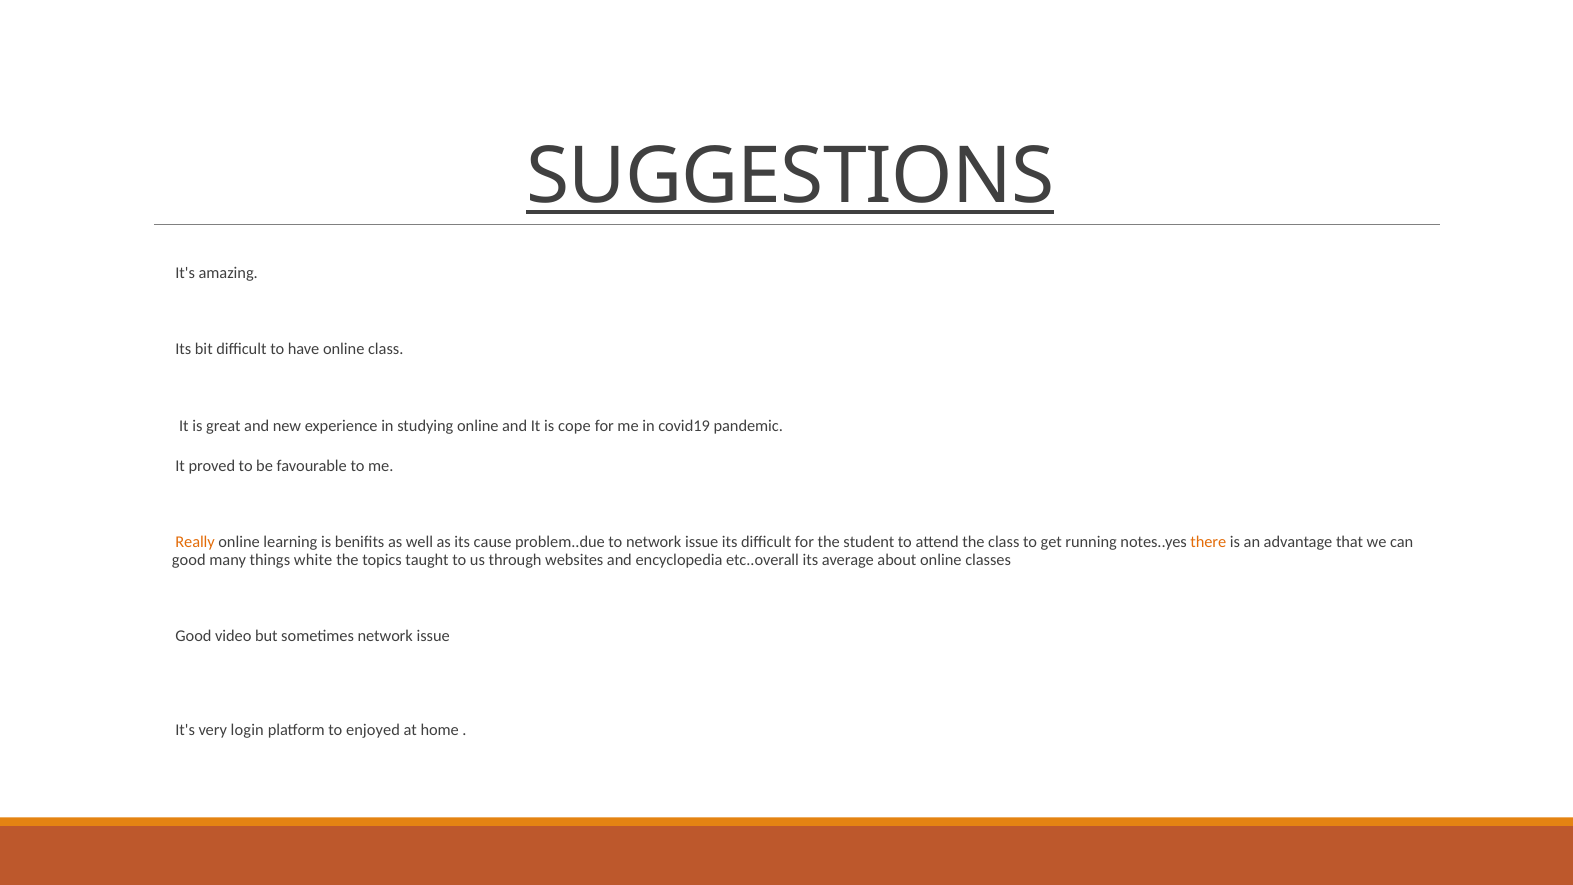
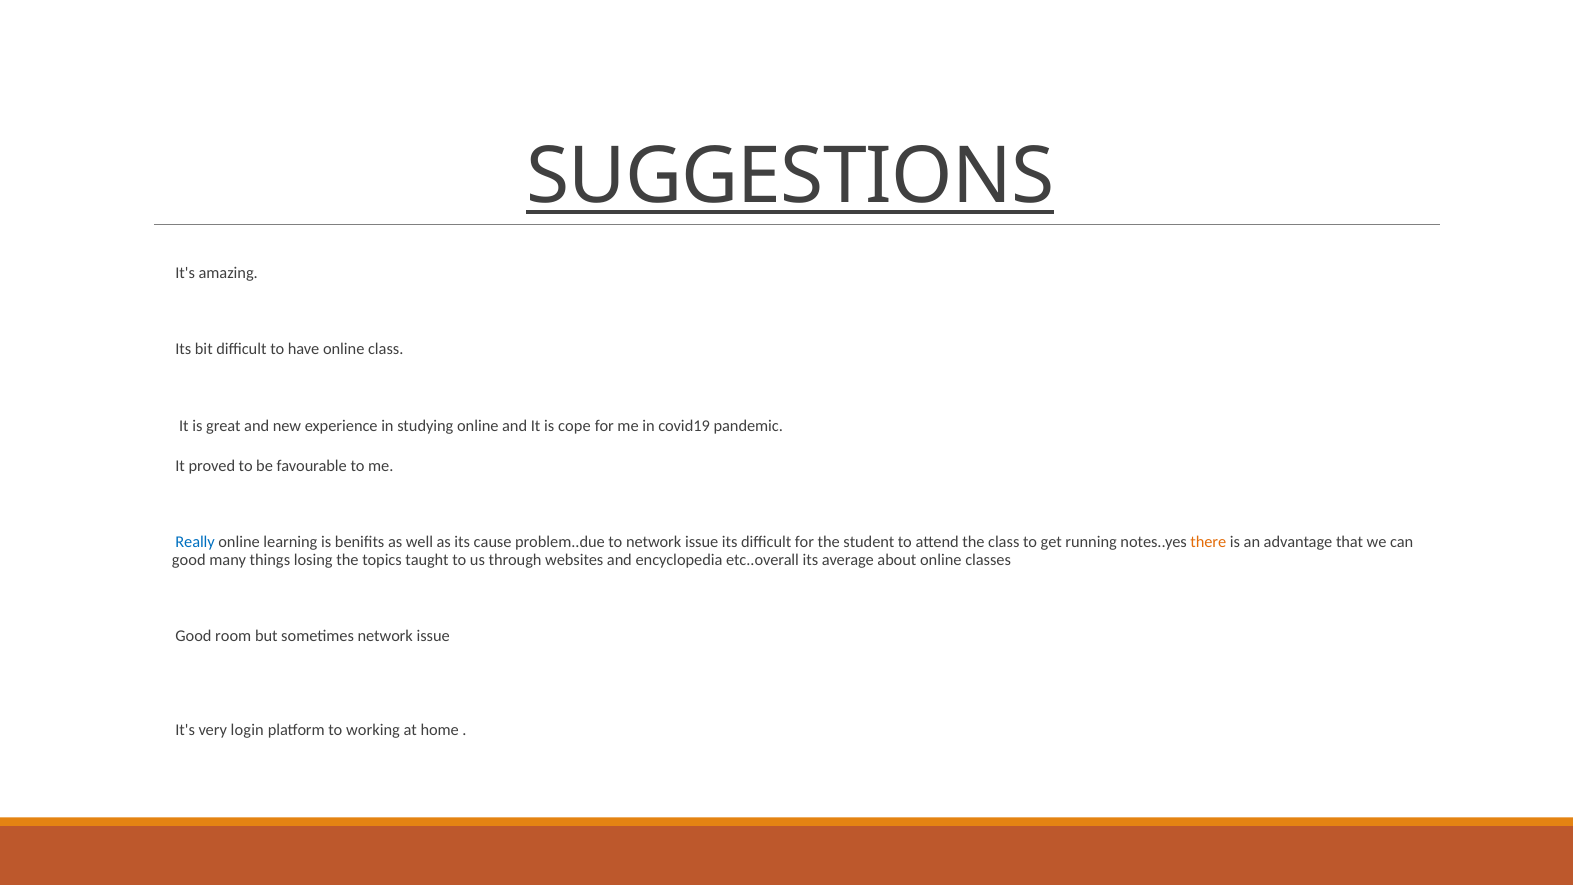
Really colour: orange -> blue (195, 542)
white: white -> losing (313, 560)
video: video -> room (233, 636)
enjoyed: enjoyed -> working (373, 730)
